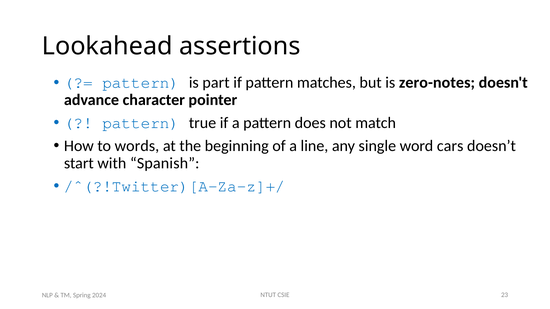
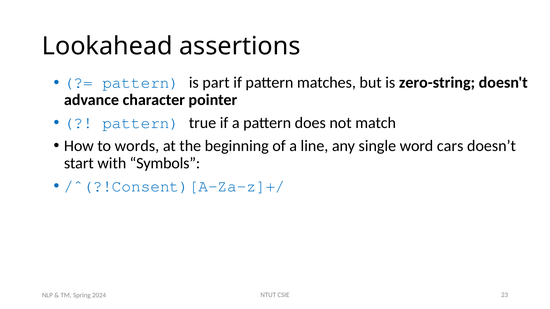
zero-notes: zero-notes -> zero-string (437, 83)
Spanish: Spanish -> Symbols (165, 163)
/ˆ(?!Twitter)[A-Za-z]+/: /ˆ(?!Twitter)[A-Za-z]+/ -> /ˆ(?!Consent)[A-Za-z]+/ (174, 186)
